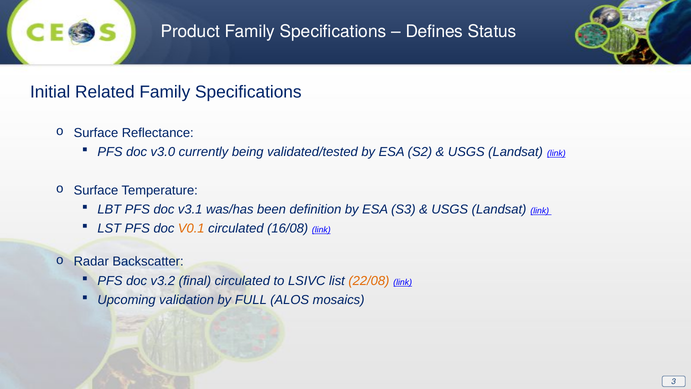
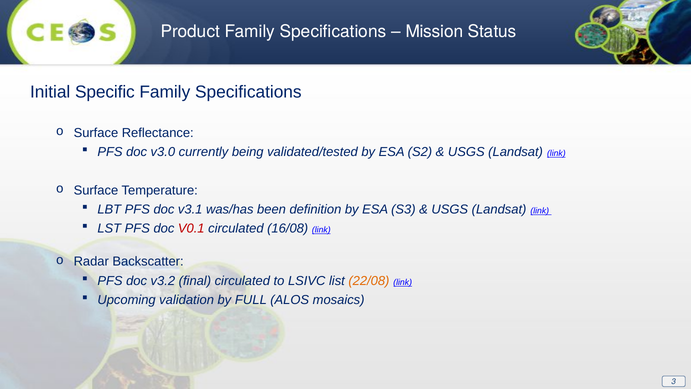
Defines: Defines -> Mission (434, 31)
Related: Related -> Specific (105, 92)
V0.1 colour: orange -> red (191, 228)
